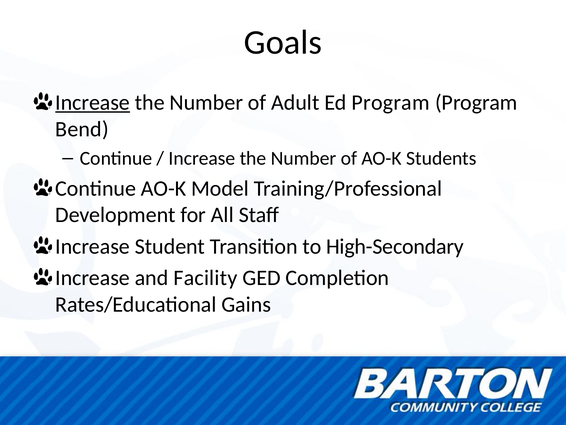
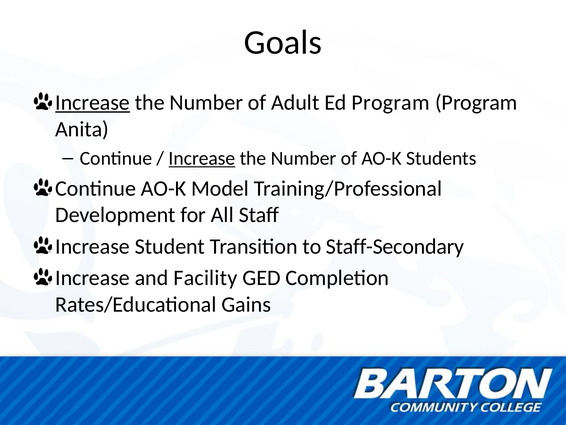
Bend: Bend -> Anita (82, 129)
Increase underline: none -> present (202, 158)
High-Secondary: High-Secondary -> Staff-Secondary (395, 246)
